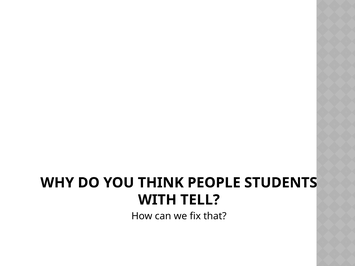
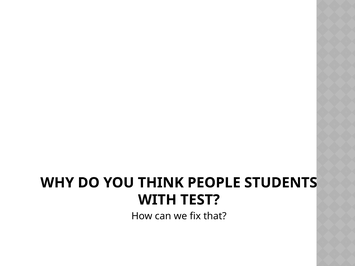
TELL: TELL -> TEST (200, 200)
